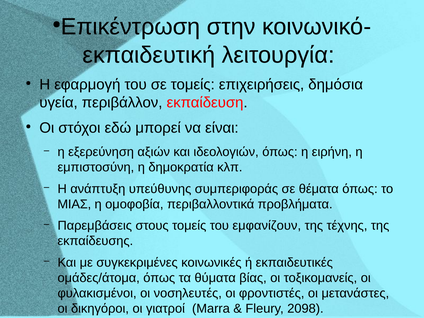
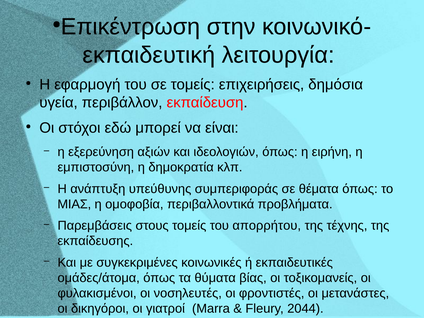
εμφανίζουν: εμφανίζουν -> απορρήτου (267, 226)
2098: 2098 -> 2044 (305, 309)
